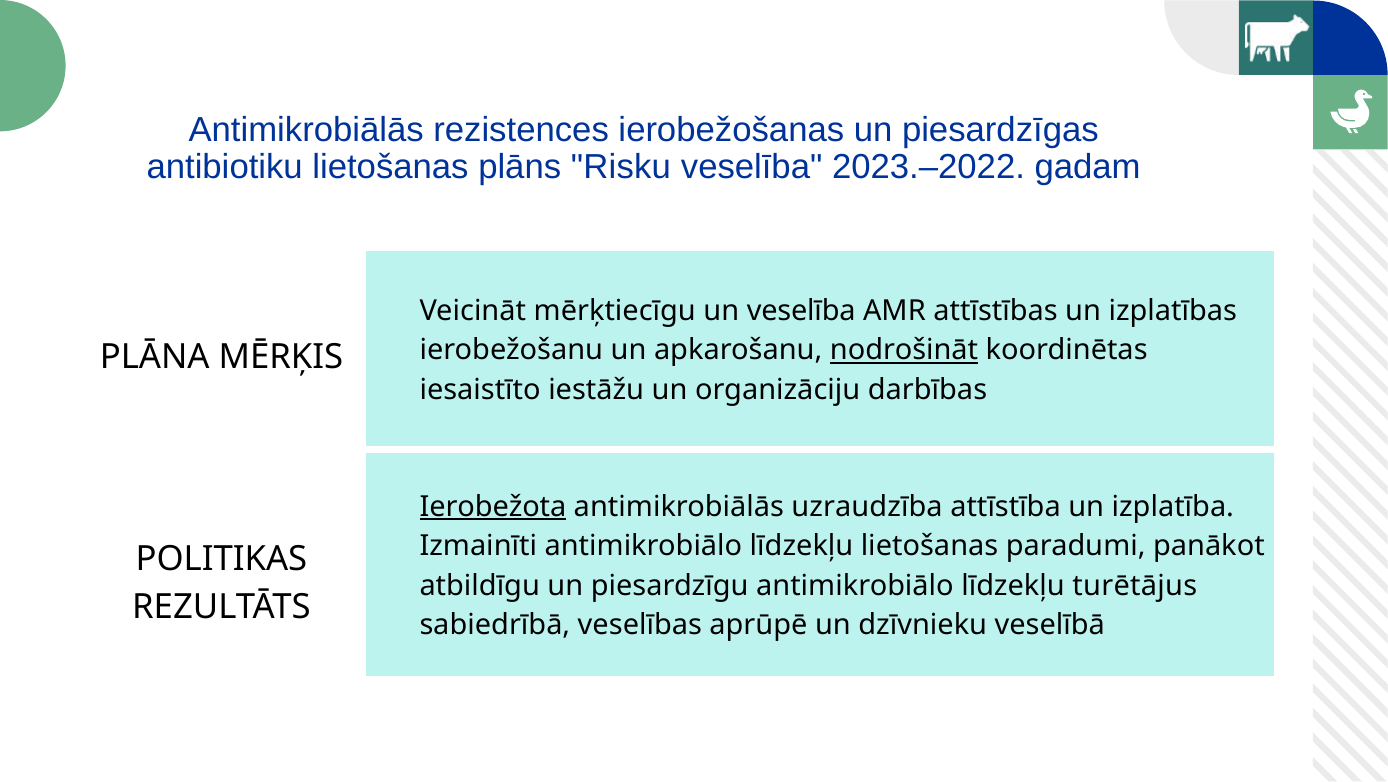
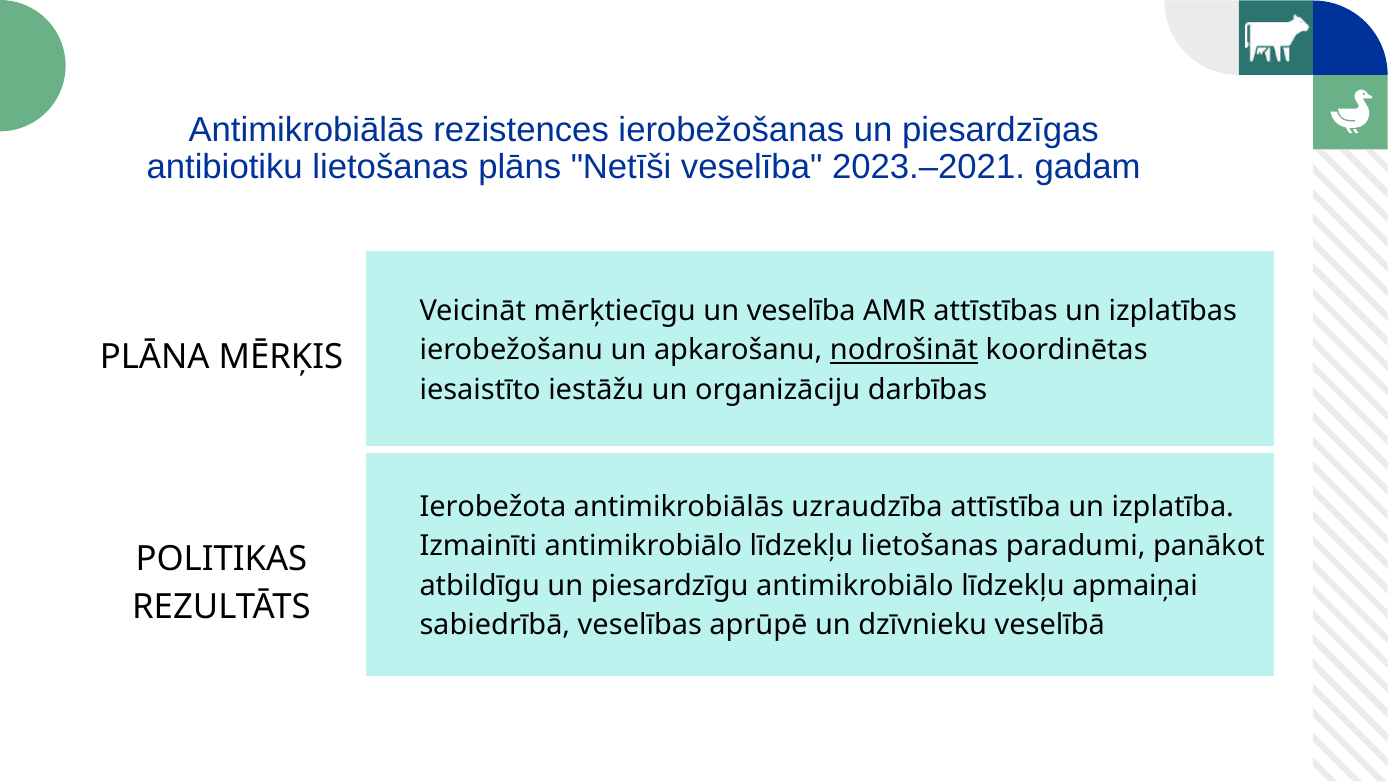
Risku: Risku -> Netīši (621, 167)
2023.–2022: 2023.–2022 -> 2023.–2021 (928, 167)
Ierobežota underline: present -> none (493, 507)
turētājus: turētājus -> apmaiņai (1135, 586)
